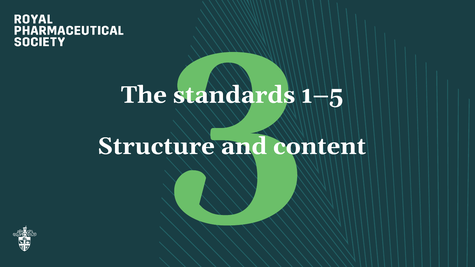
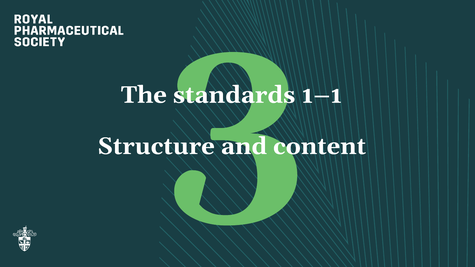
1–5: 1–5 -> 1–1 (322, 95)
